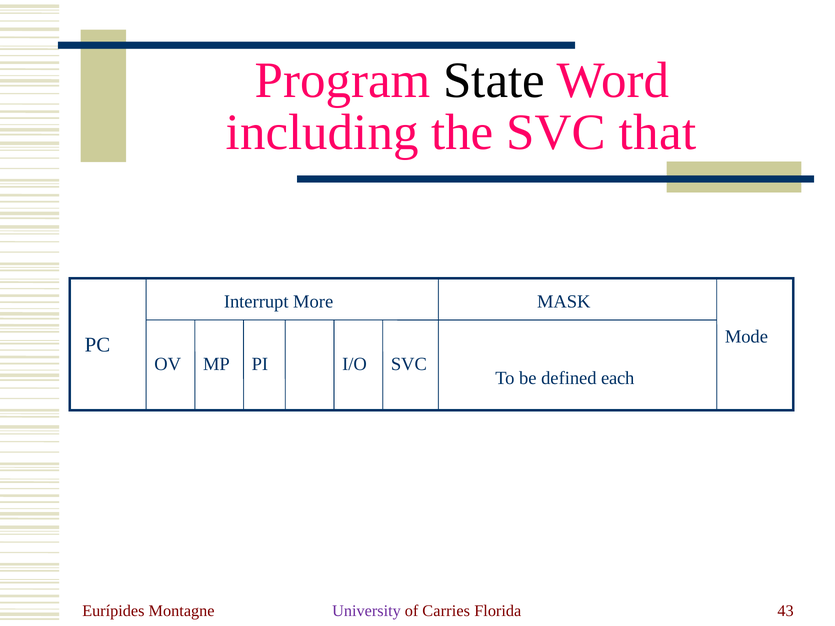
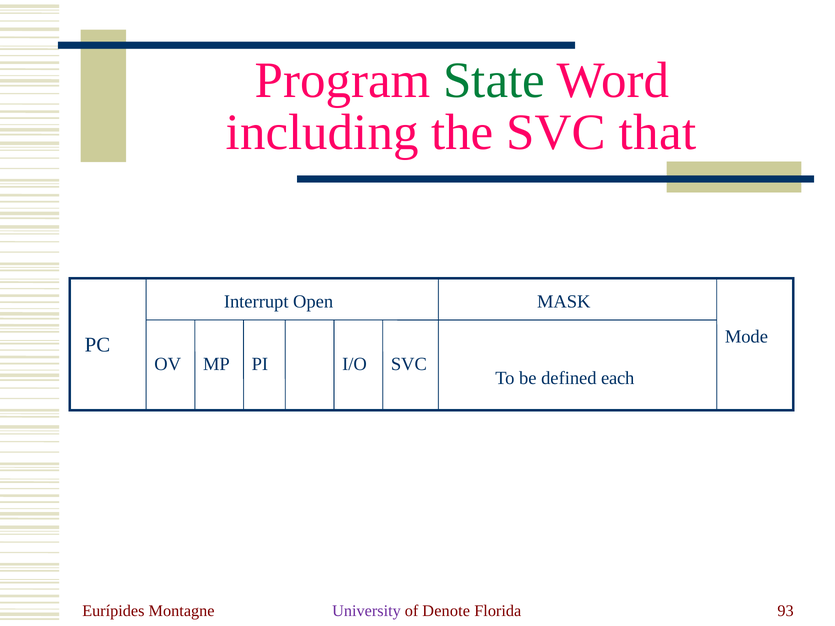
State colour: black -> green (494, 81)
More: More -> Open (313, 302)
Carries: Carries -> Denote (446, 611)
43: 43 -> 93 (786, 611)
